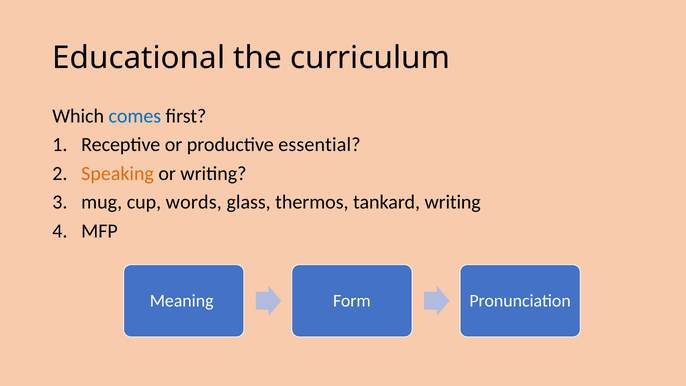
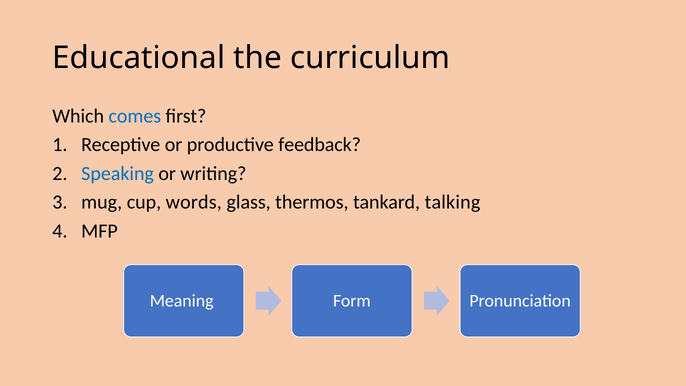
essential: essential -> feedback (320, 145)
Speaking colour: orange -> blue (118, 174)
tankard writing: writing -> talking (452, 202)
